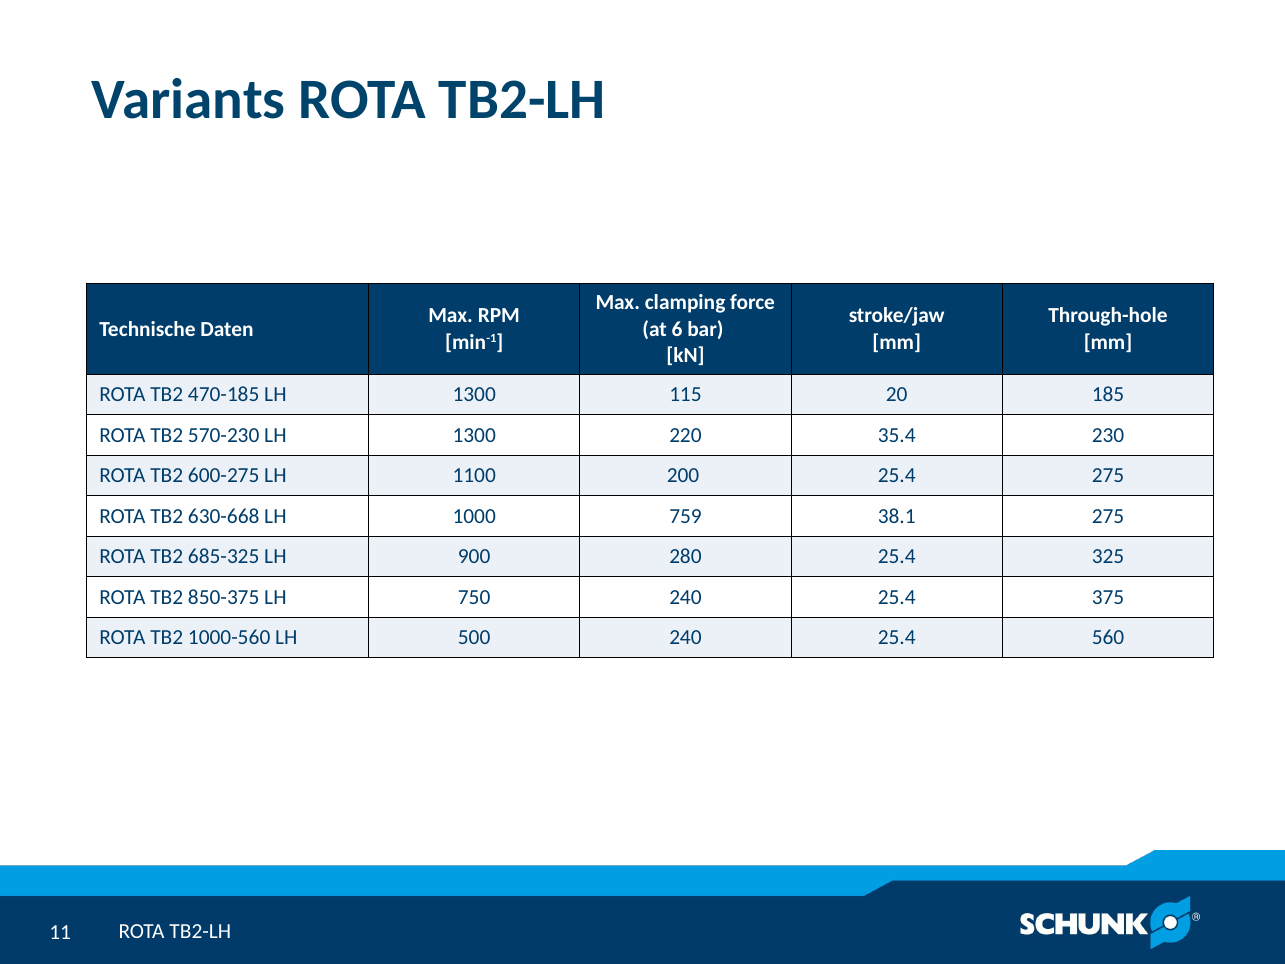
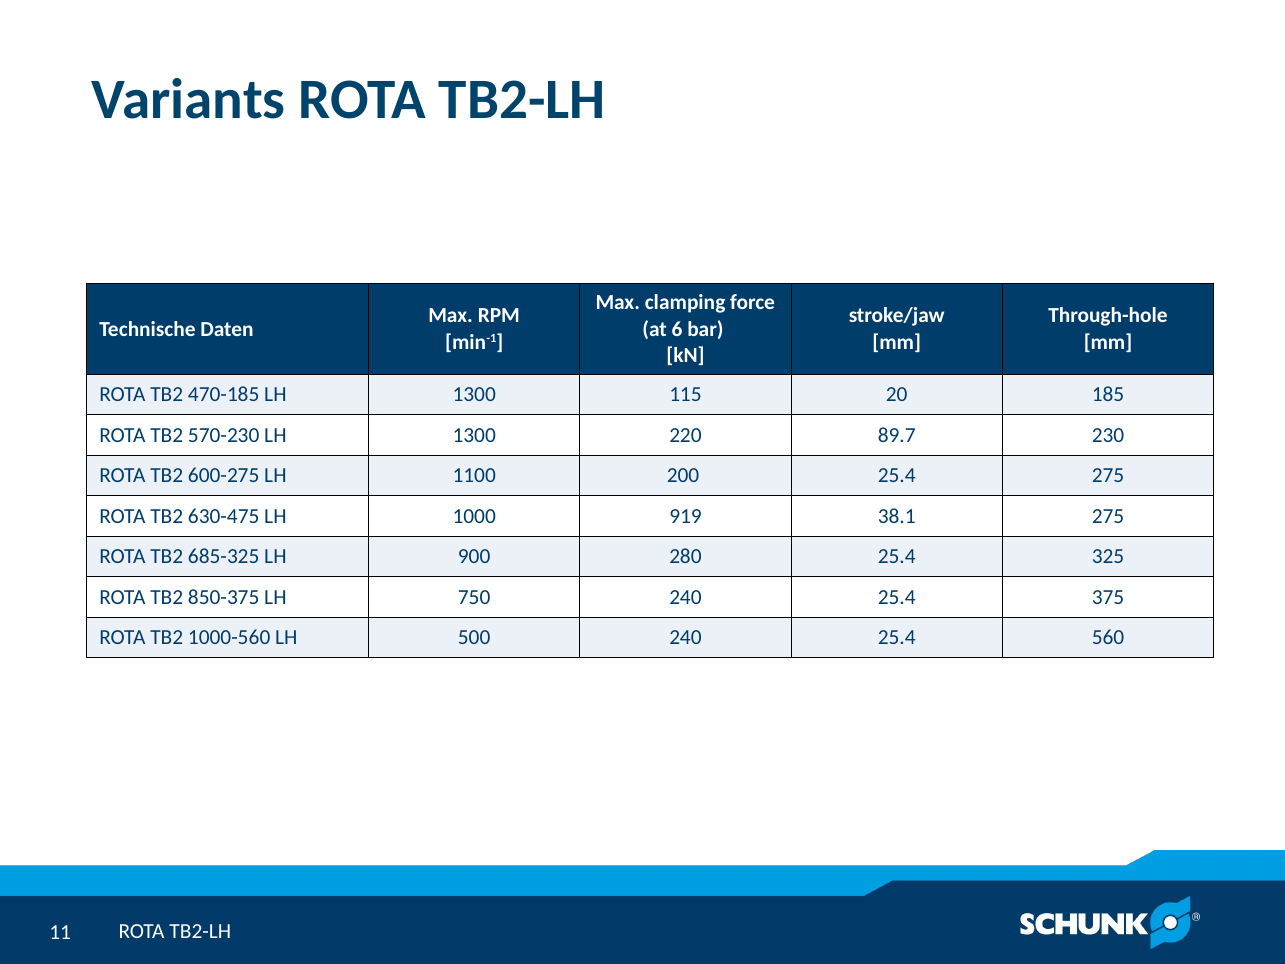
35.4: 35.4 -> 89.7 (897, 435)
630-668: 630-668 -> 630-475 (224, 516)
759: 759 -> 919 (685, 516)
